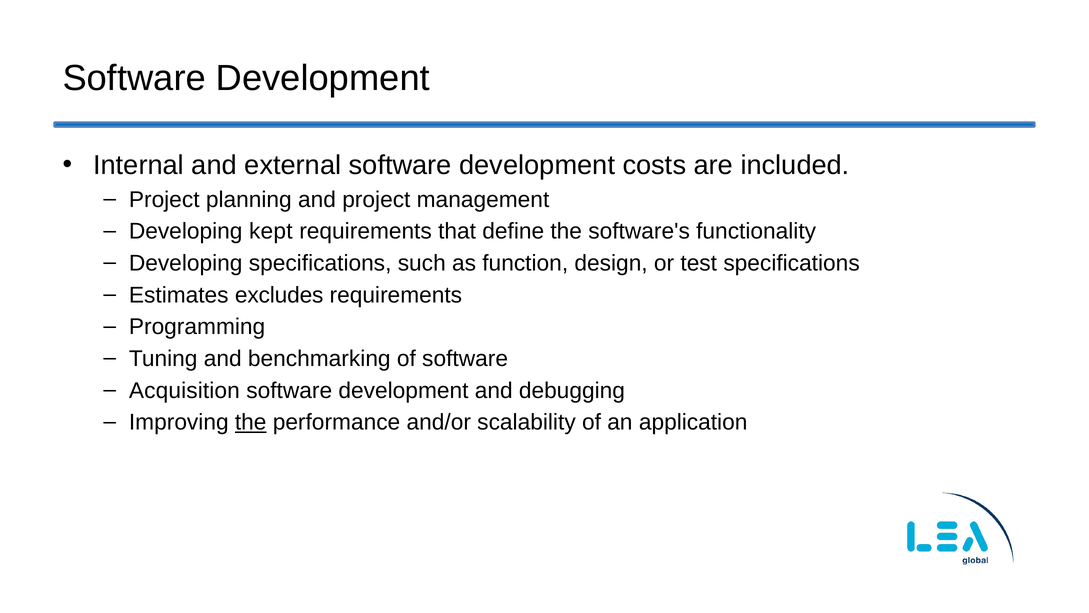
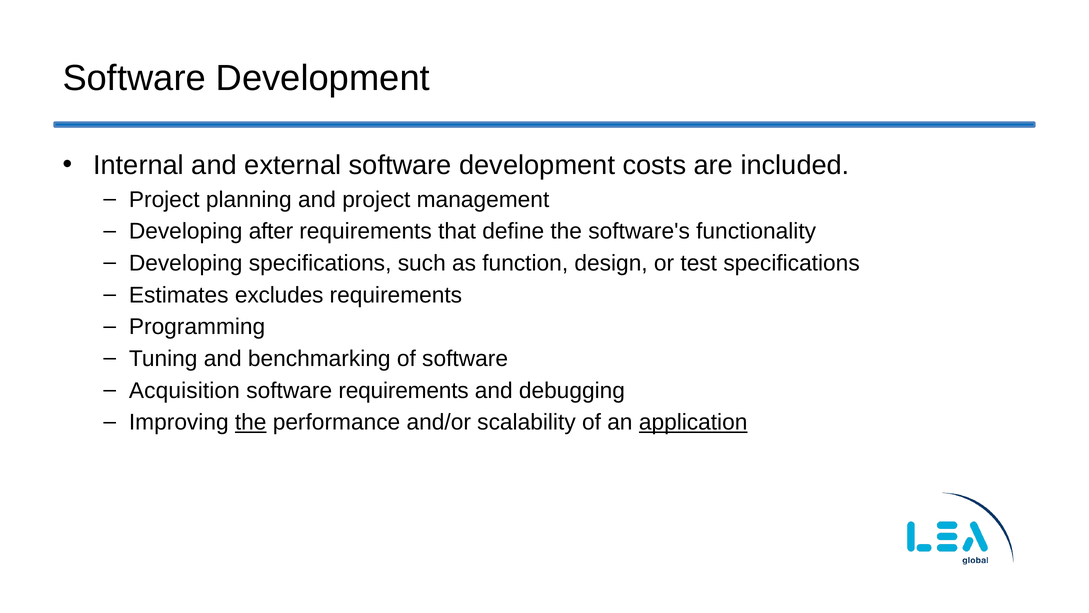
kept: kept -> after (271, 231)
development: development -> requirements (404, 390)
application underline: none -> present (693, 422)
